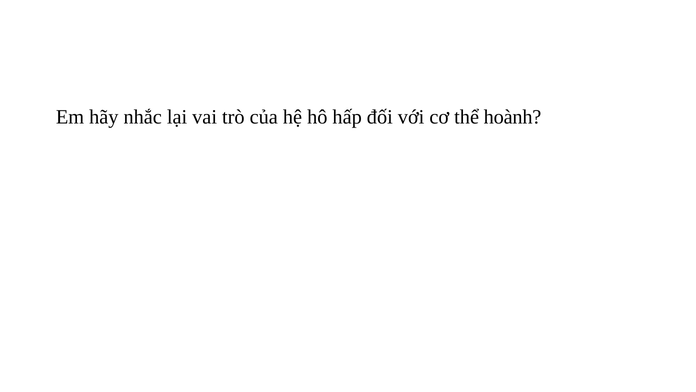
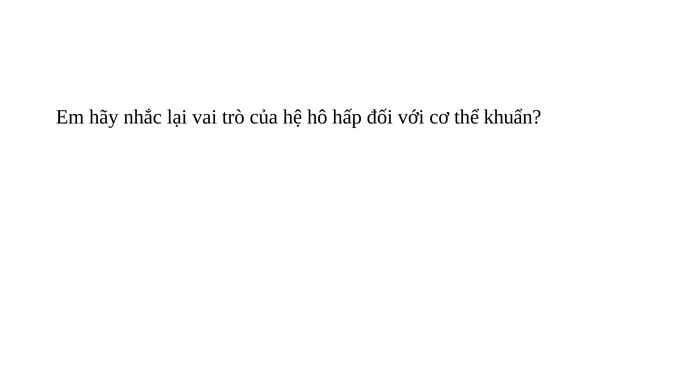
hoành: hoành -> khuẩn (513, 117)
